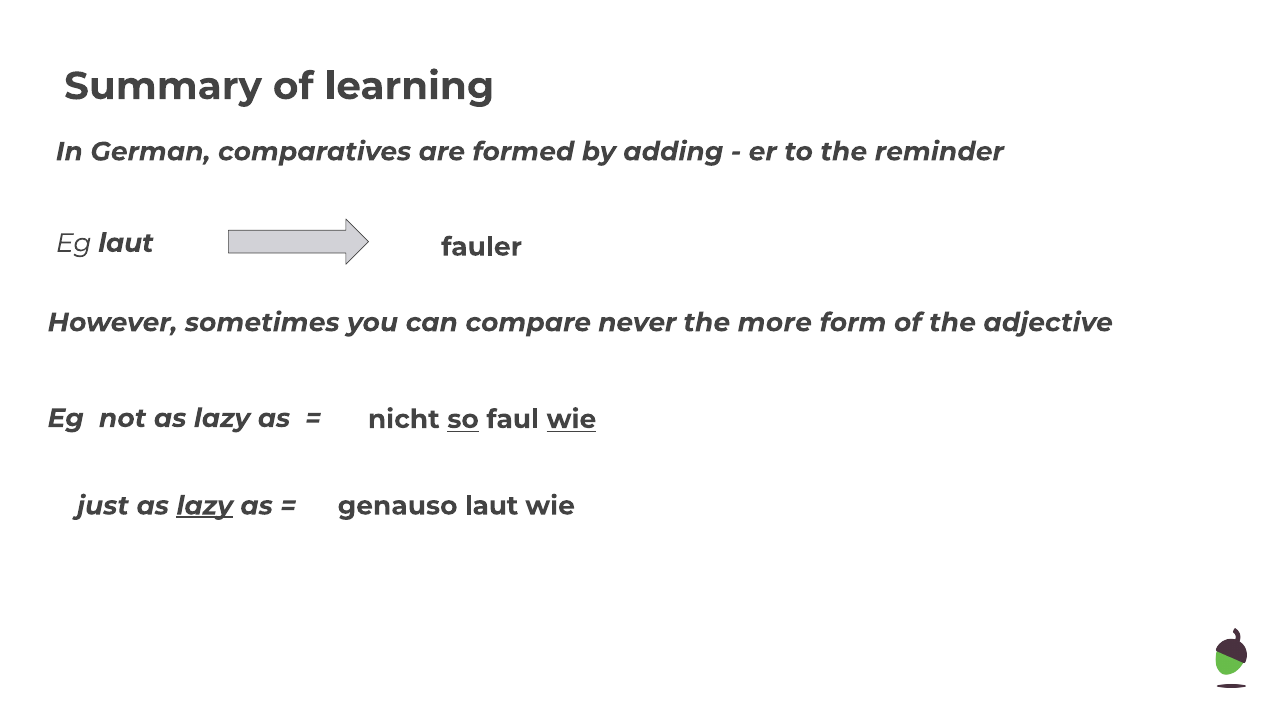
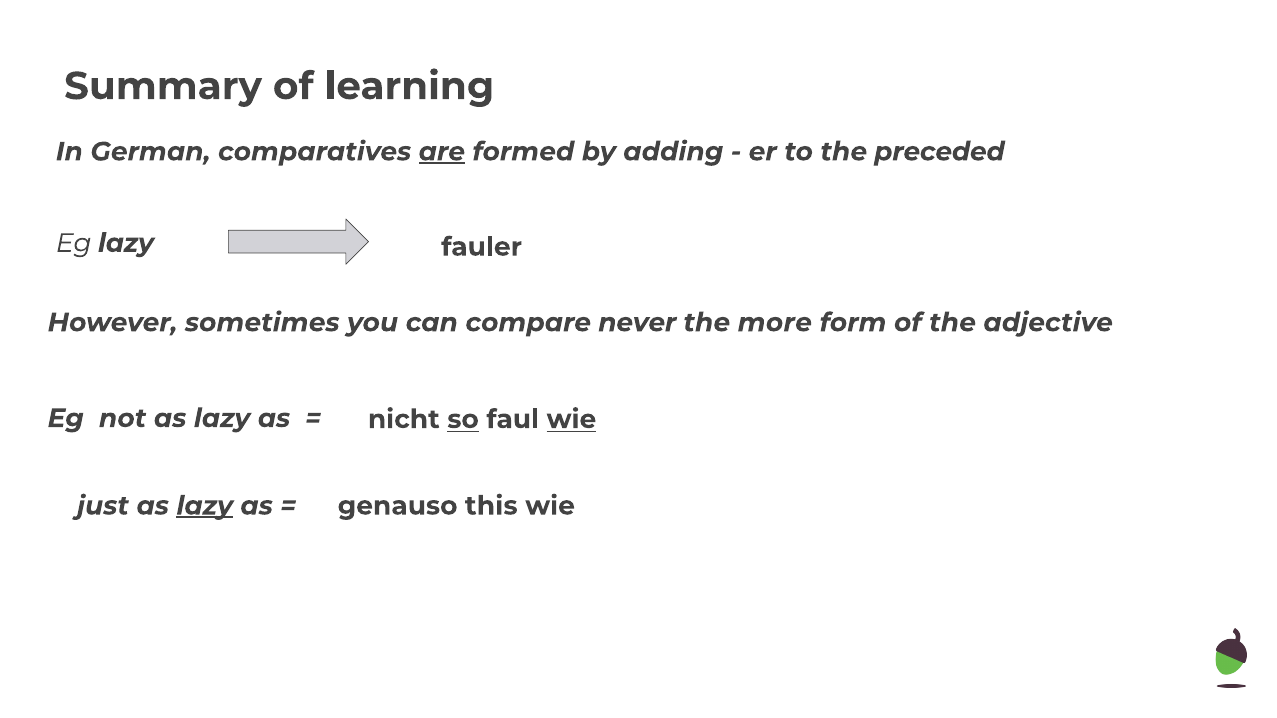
are underline: none -> present (442, 152)
reminder: reminder -> preceded (939, 152)
Eg laut: laut -> lazy (126, 243)
genauso laut: laut -> this (491, 506)
